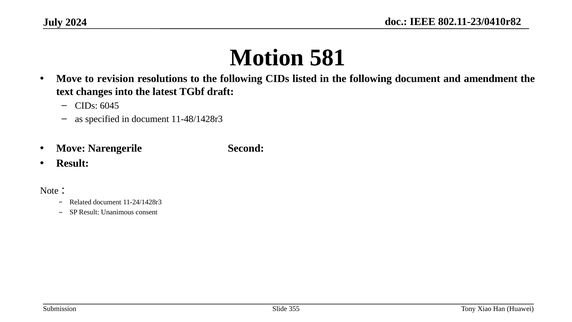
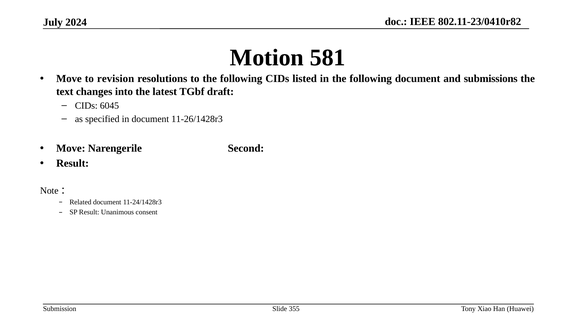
amendment: amendment -> submissions (491, 79)
11-48/1428r3: 11-48/1428r3 -> 11-26/1428r3 (197, 119)
